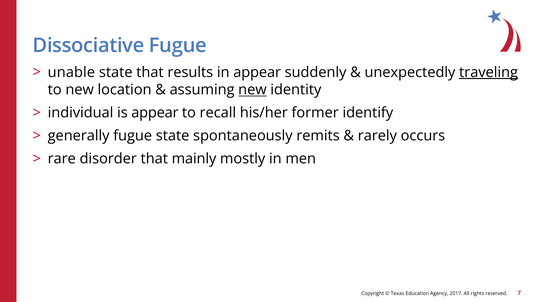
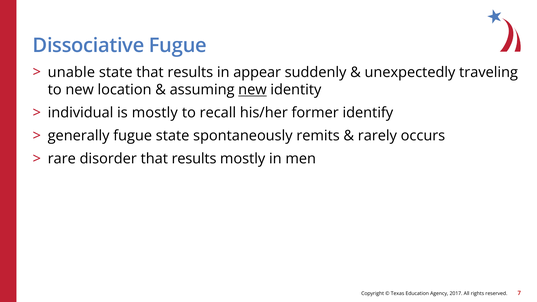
traveling underline: present -> none (489, 72)
is appear: appear -> mostly (155, 113)
disorder that mainly: mainly -> results (194, 159)
